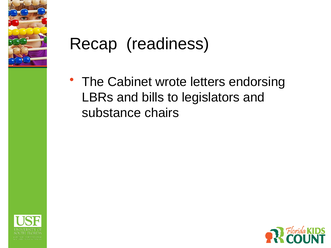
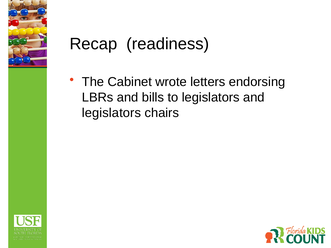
substance: substance -> legislators (111, 113)
